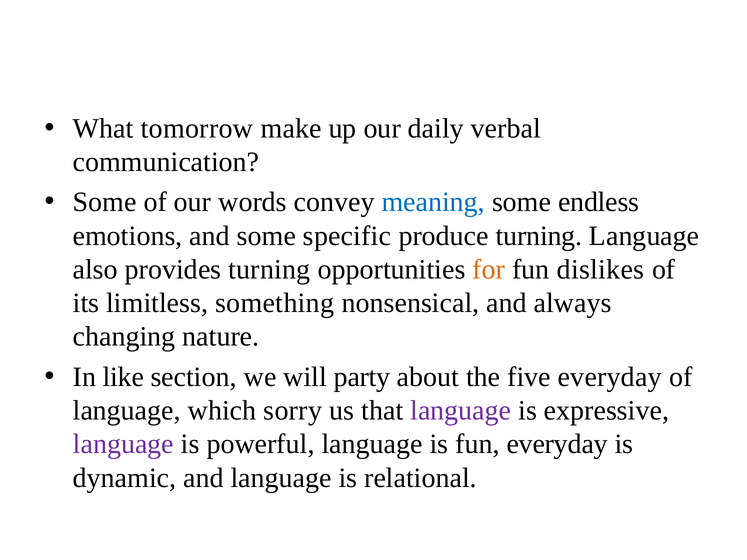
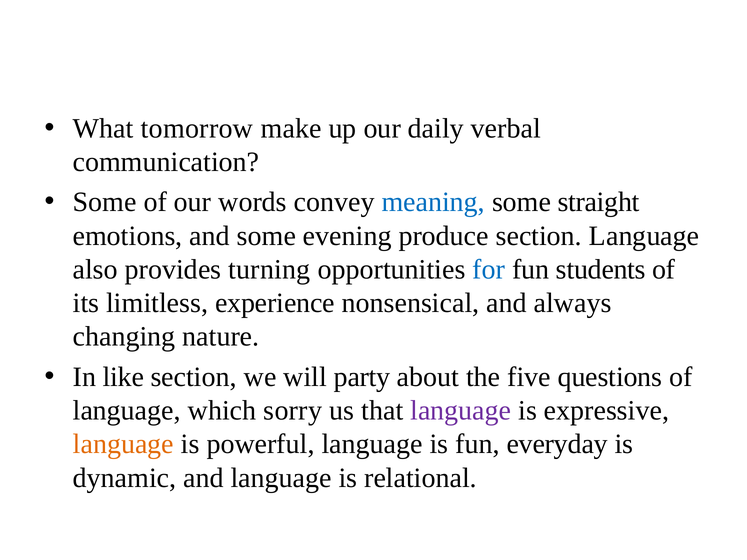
endless: endless -> straight (599, 202)
specific: specific -> evening (347, 236)
produce turning: turning -> section (539, 236)
for colour: orange -> blue (489, 270)
dislikes: dislikes -> students (601, 270)
something: something -> experience (275, 303)
five everyday: everyday -> questions (610, 377)
language colour: purple -> orange (123, 444)
